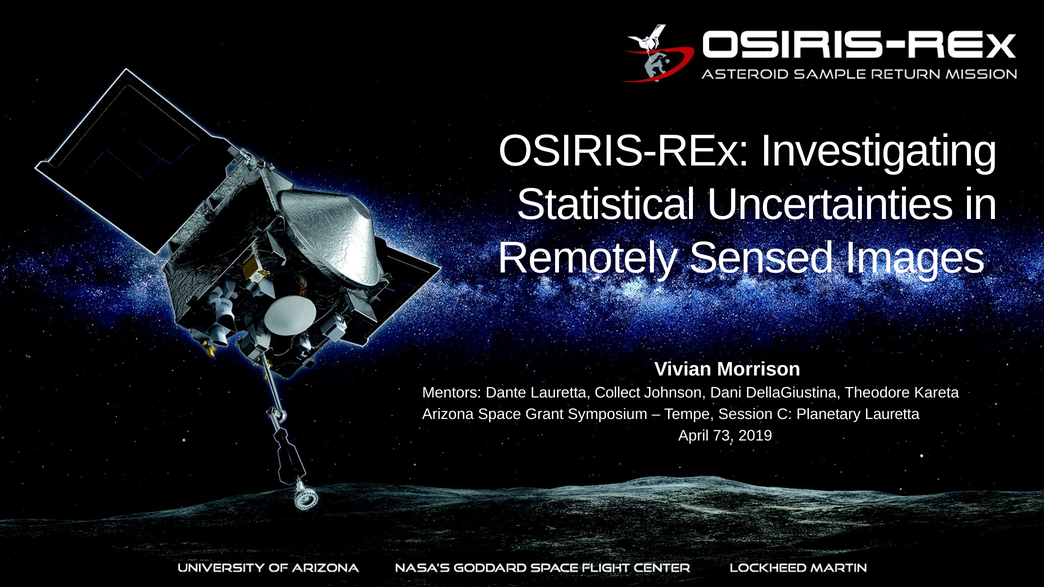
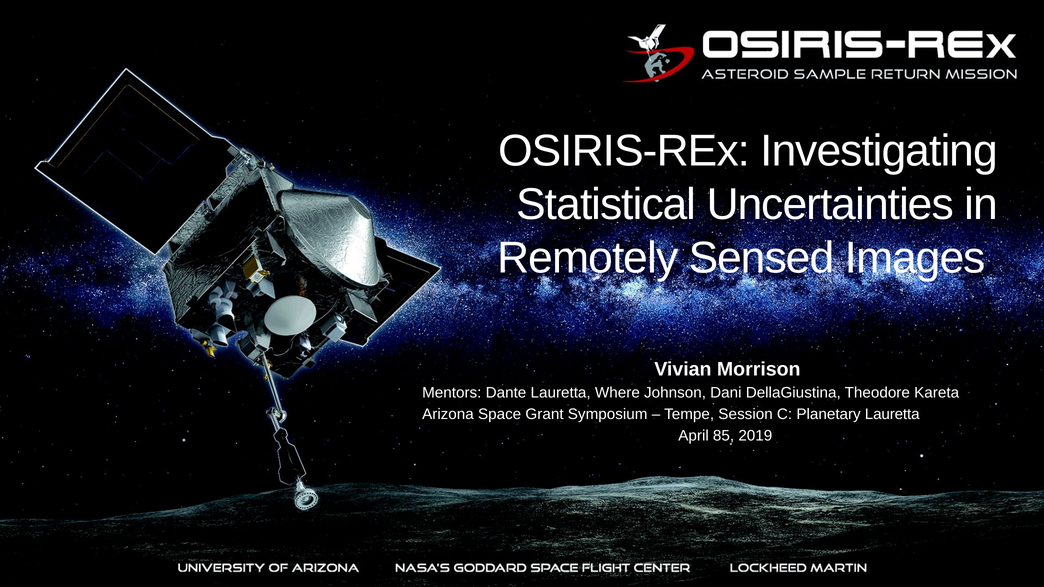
Collect: Collect -> Where (617, 393)
73: 73 -> 85 (724, 436)
